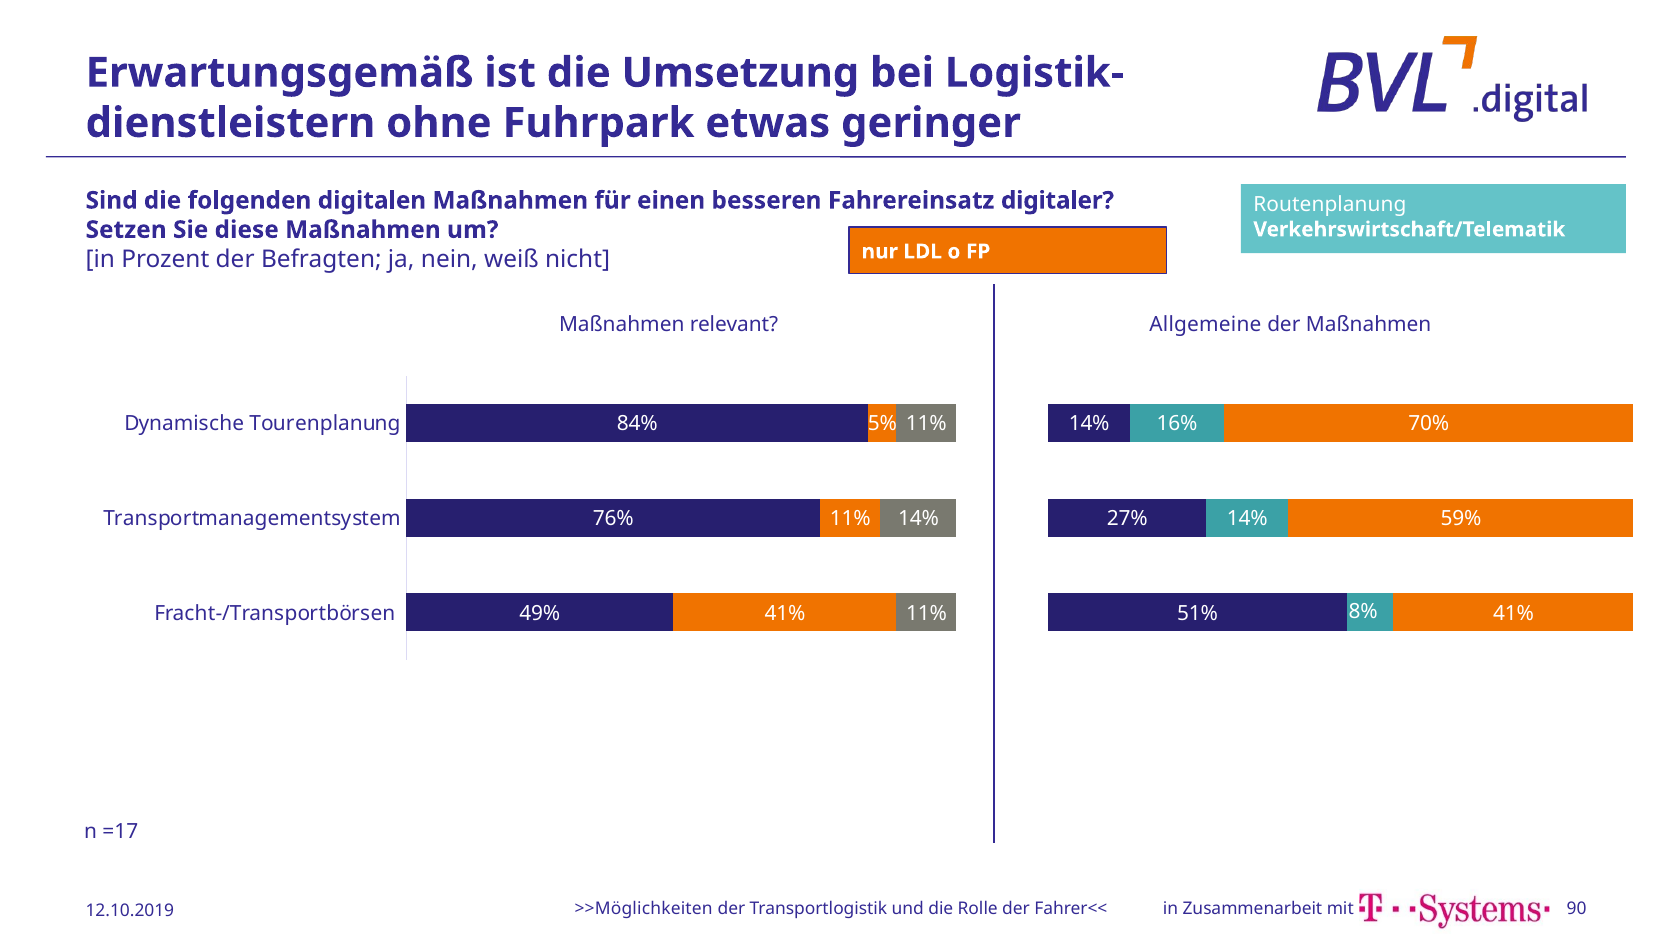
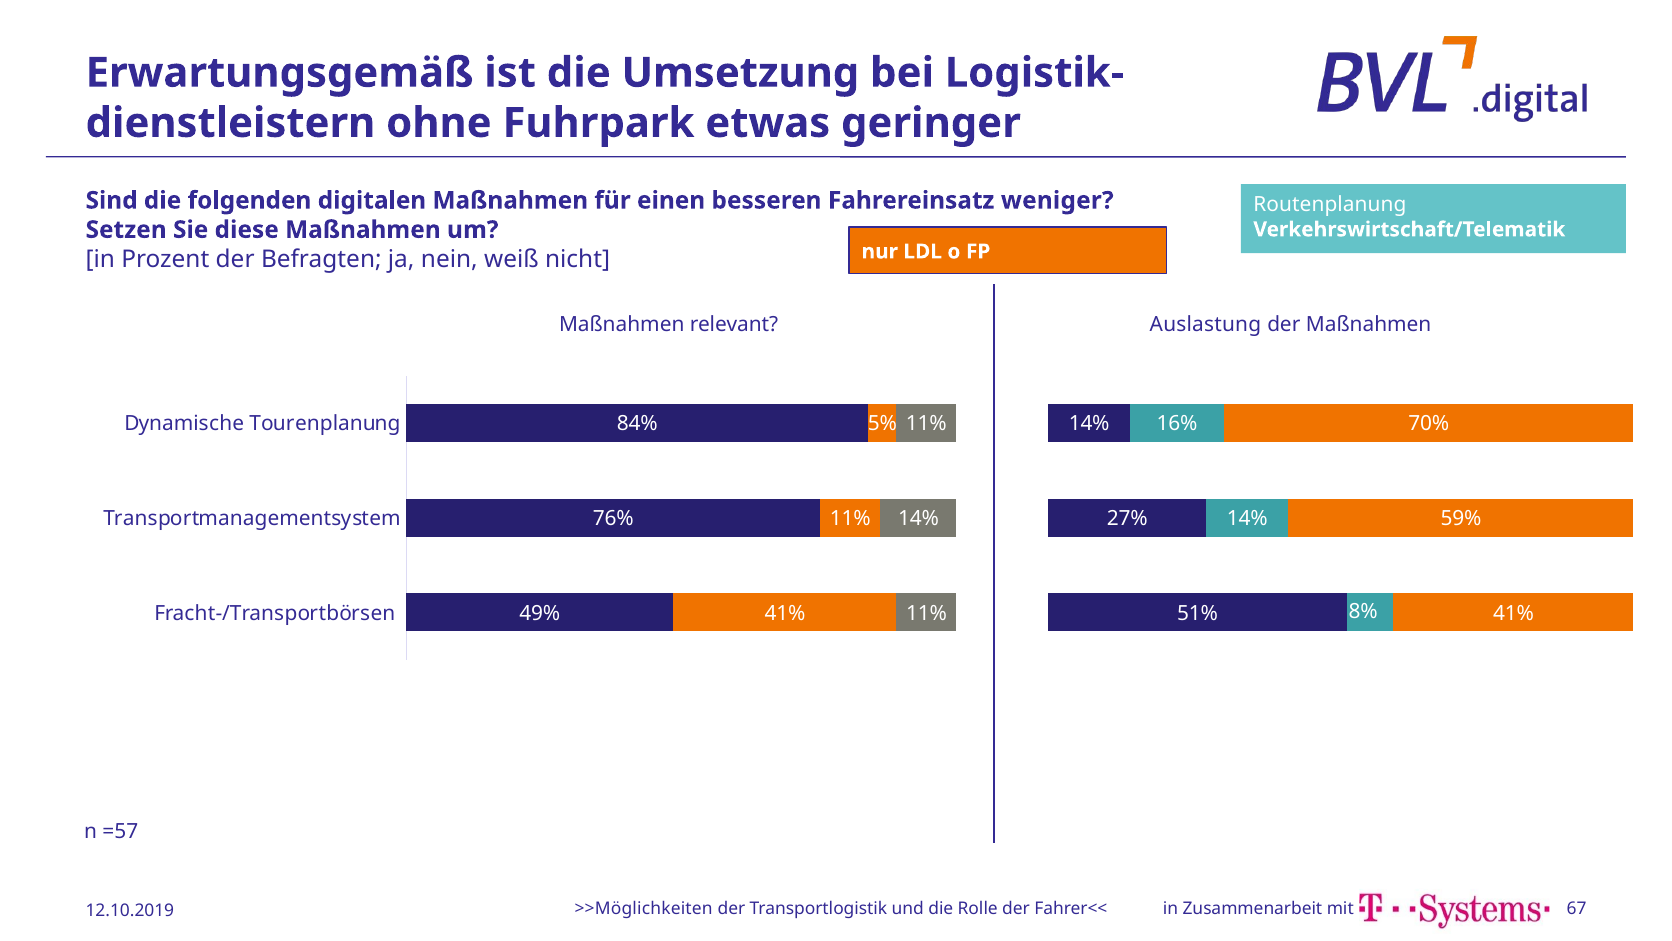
digitaler: digitaler -> weniger (1057, 200)
Allgemeine: Allgemeine -> Auslastung (1205, 324)
=17: =17 -> =57 (120, 832)
90: 90 -> 67 (1577, 909)
